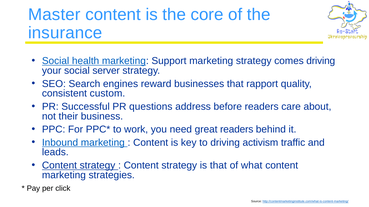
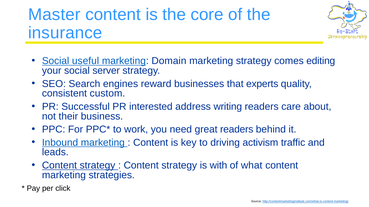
health: health -> useful (86, 61)
Support: Support -> Domain (169, 61)
comes driving: driving -> editing (321, 61)
rapport: rapport -> experts (262, 84)
questions: questions -> interested (151, 107)
before: before -> writing (228, 107)
is that: that -> with (218, 166)
